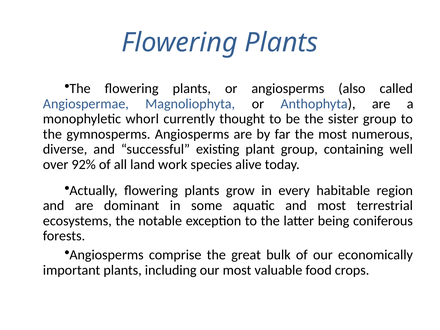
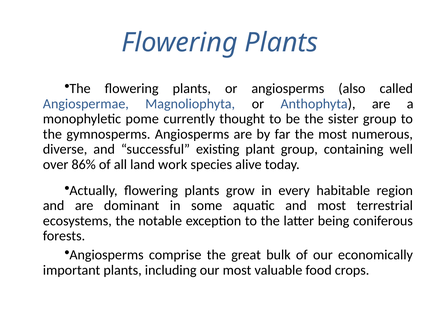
whorl: whorl -> pome (142, 119)
92%: 92% -> 86% (84, 164)
